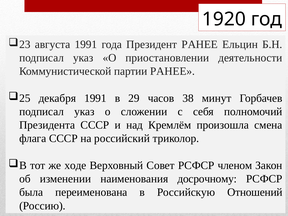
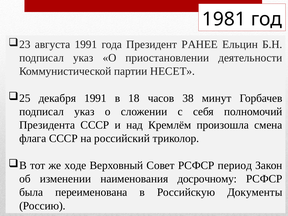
1920: 1920 -> 1981 (224, 19)
партии РАНЕЕ: РАНЕЕ -> НЕСЕТ (173, 71)
29: 29 -> 18 (134, 98)
членом: членом -> период (235, 165)
Отношений: Отношений -> Документы (255, 192)
